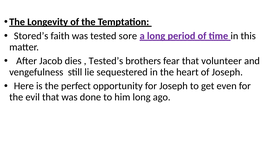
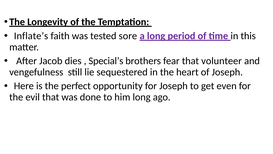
Stored’s: Stored’s -> Inflate’s (31, 36)
Tested’s: Tested’s -> Special’s (106, 61)
